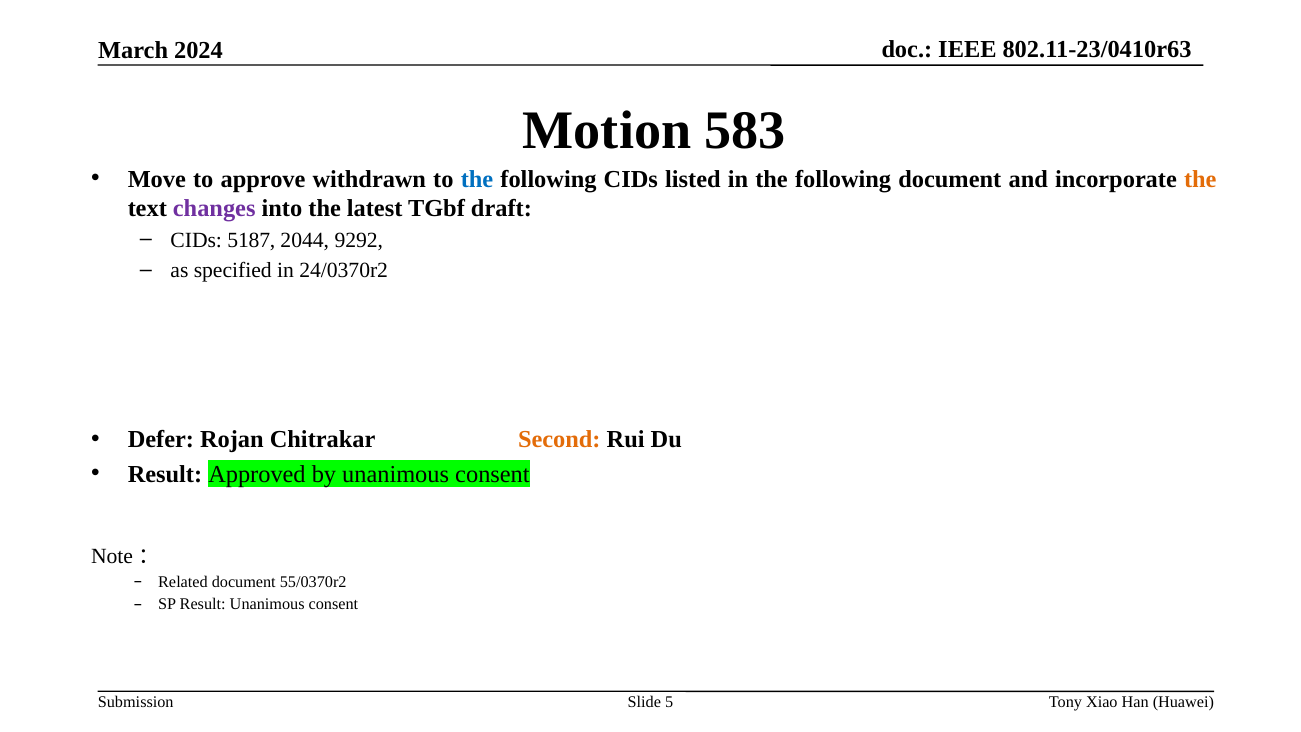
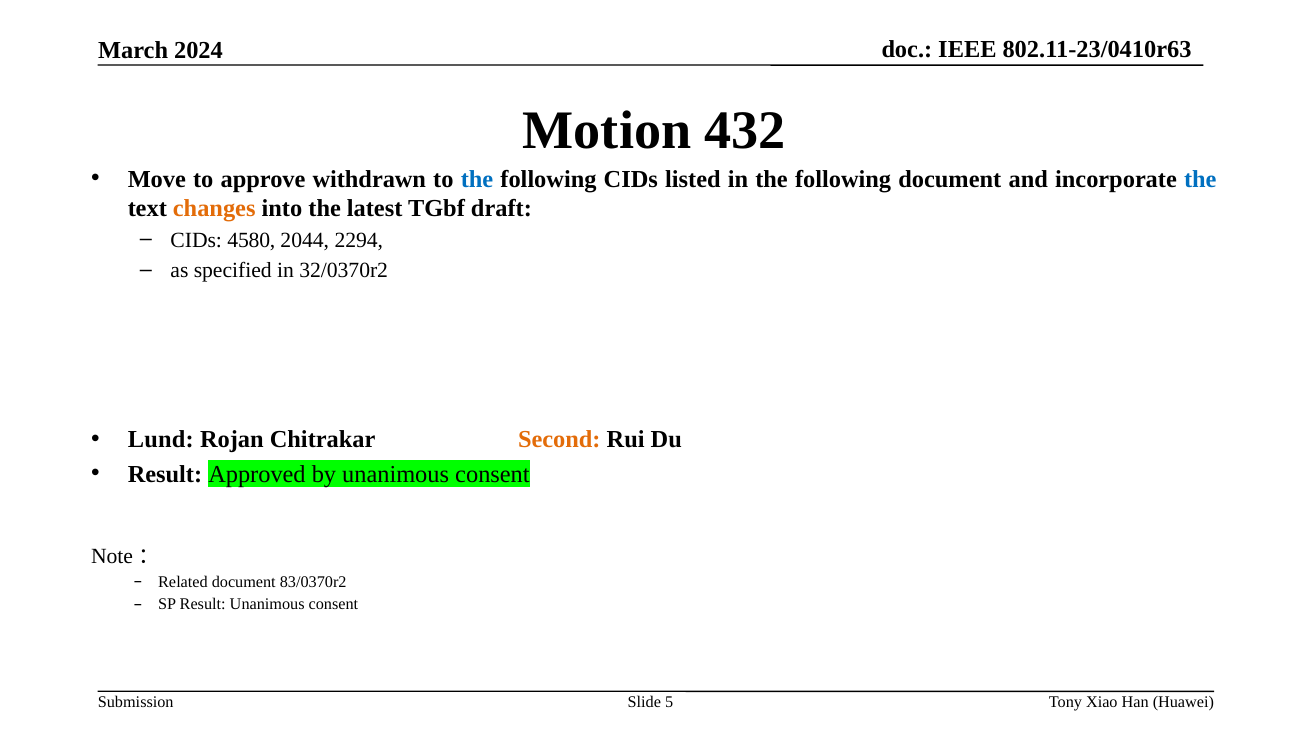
583: 583 -> 432 (745, 131)
the colour: orange -> blue (1200, 179)
changes colour: purple -> orange (214, 208)
5187: 5187 -> 4580 (251, 240)
9292: 9292 -> 2294 (359, 240)
24/0370r2: 24/0370r2 -> 32/0370r2 (344, 270)
Defer: Defer -> Lund (161, 440)
55/0370r2: 55/0370r2 -> 83/0370r2 (313, 582)
